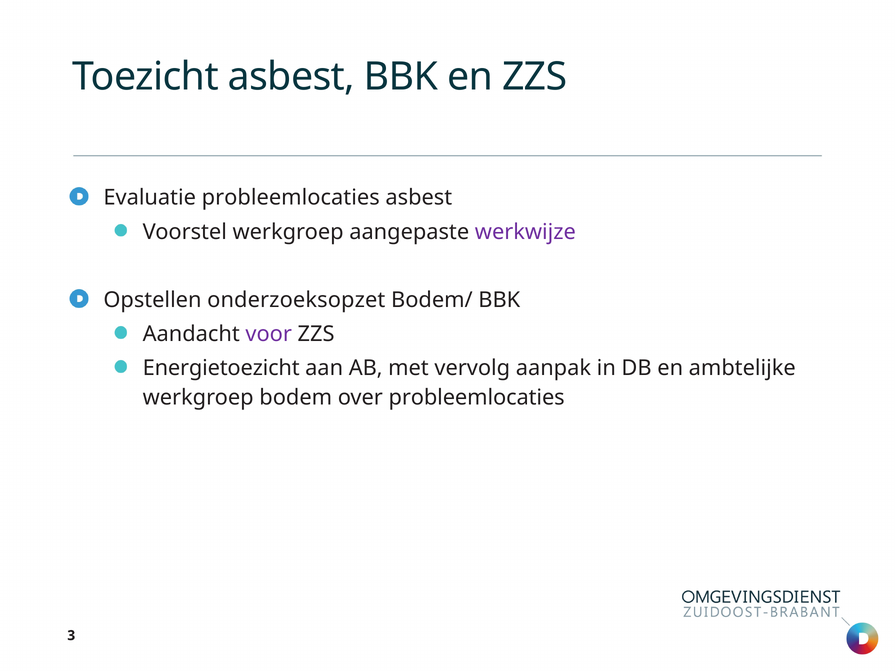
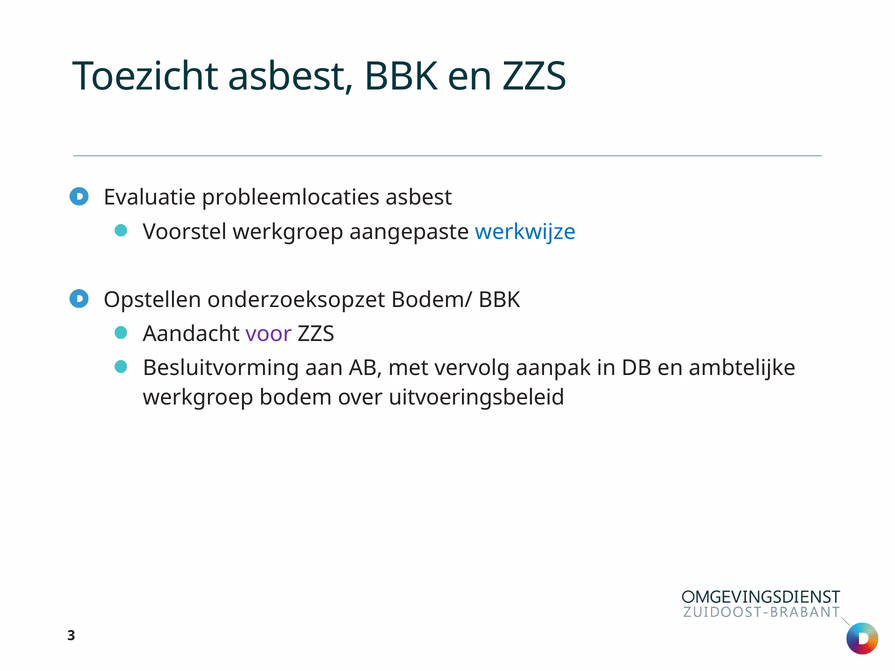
werkwijze colour: purple -> blue (525, 232)
Energietoezicht: Energietoezicht -> Besluitvorming (221, 368)
over probleemlocaties: probleemlocaties -> uitvoeringsbeleid (477, 398)
